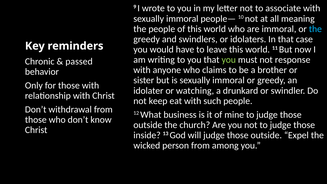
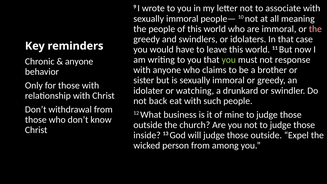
the colour: light blue -> pink (315, 29)
passed: passed -> anyone (79, 61)
keep: keep -> back (158, 101)
